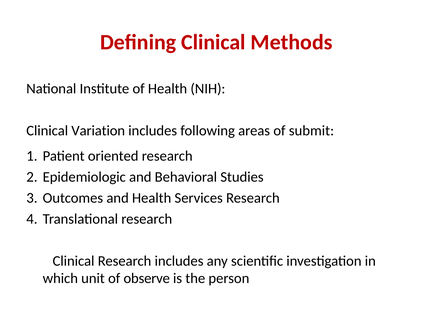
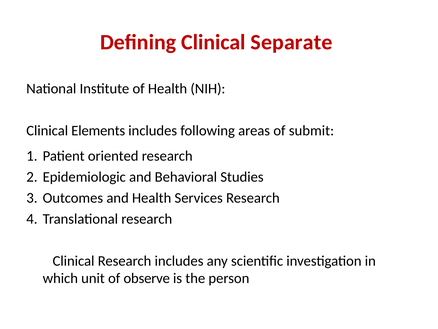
Methods: Methods -> Separate (292, 42)
Variation: Variation -> Elements (98, 130)
